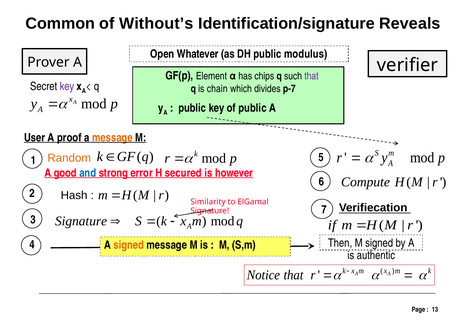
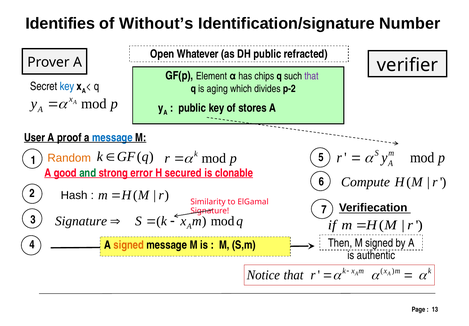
Common: Common -> Identifies (60, 24)
Reveals: Reveals -> Number (410, 24)
modulus: modulus -> refracted (306, 54)
key colour: purple -> blue (67, 86)
chain: chain -> aging (217, 89)
p-7: p-7 -> p-2 (289, 89)
of public: public -> stores (253, 108)
message colour: orange -> blue (112, 138)
and colour: blue -> green (88, 173)
however: however -> clonable (234, 173)
